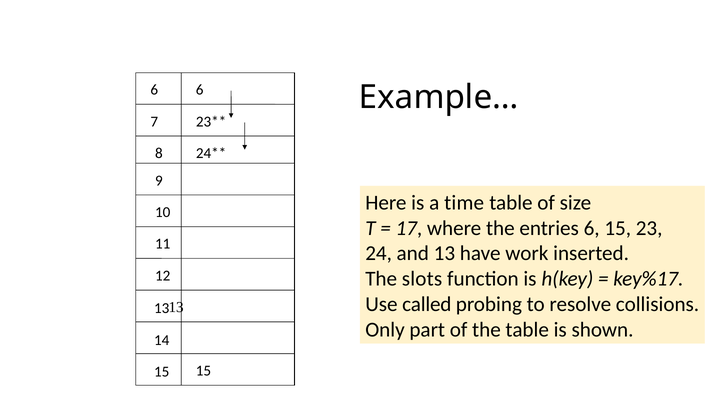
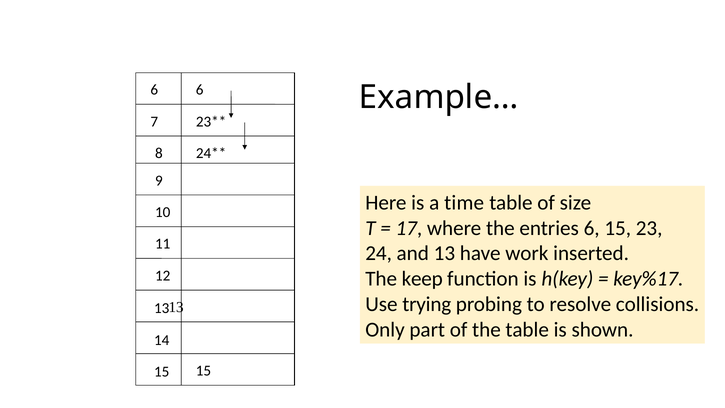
slots: slots -> keep (422, 279)
called: called -> trying (427, 304)
